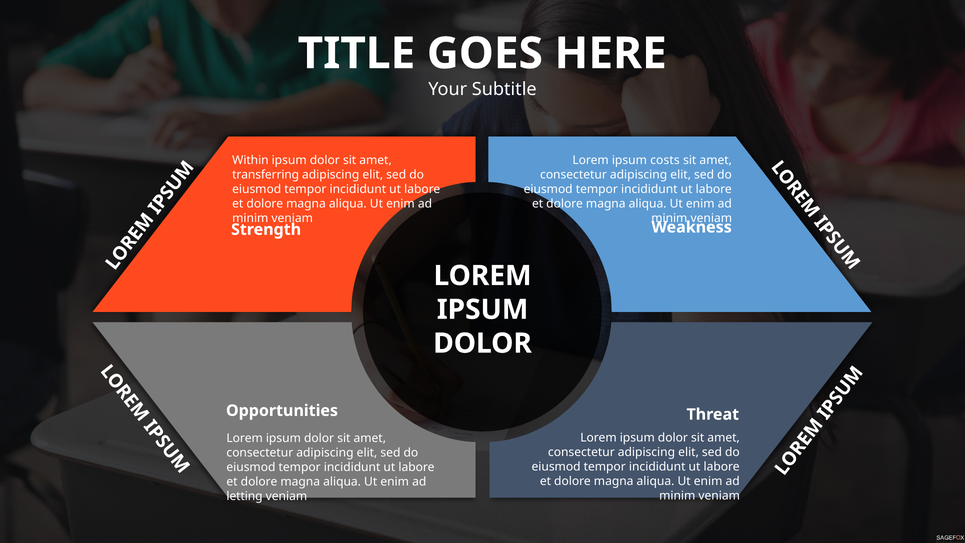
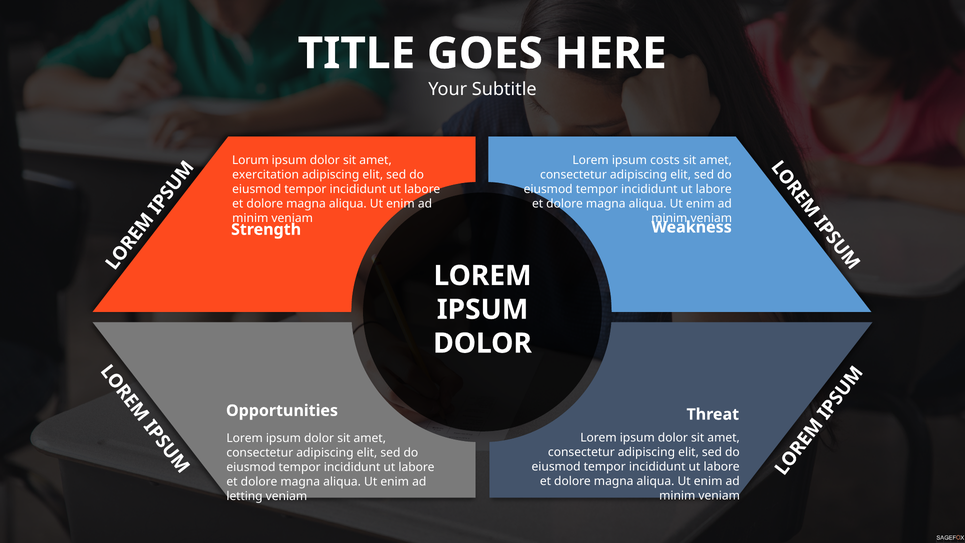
Within: Within -> Lorum (250, 160)
transferring: transferring -> exercitation (266, 175)
